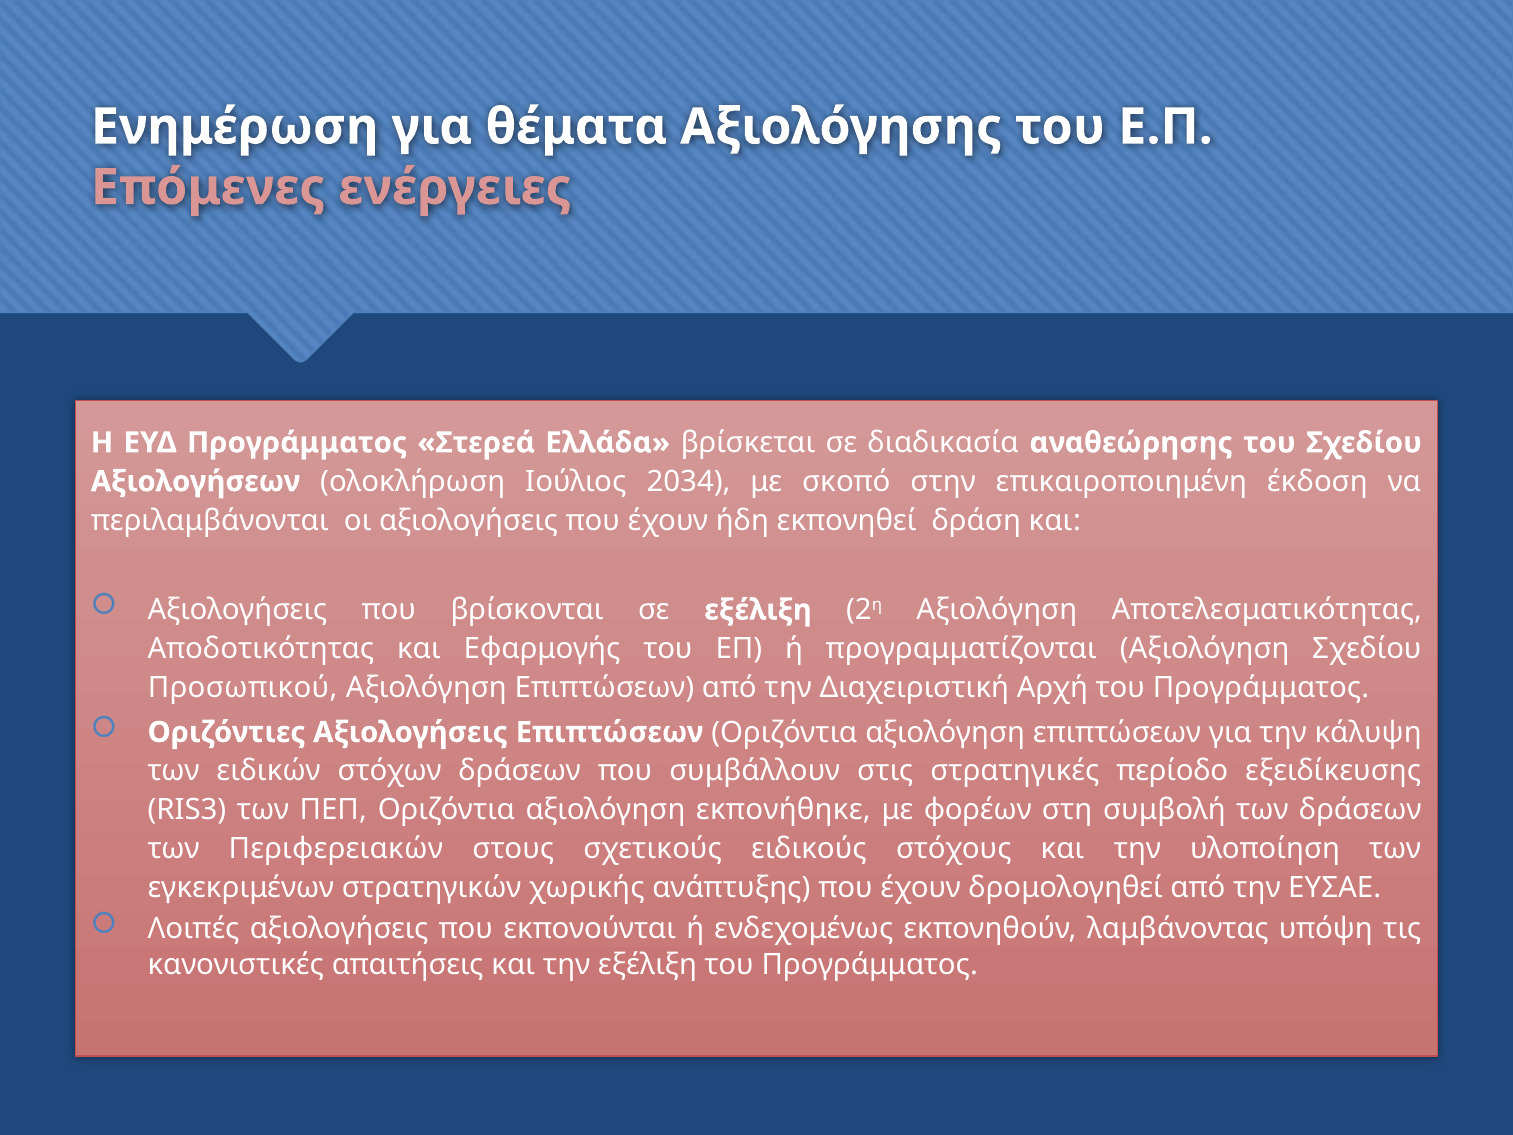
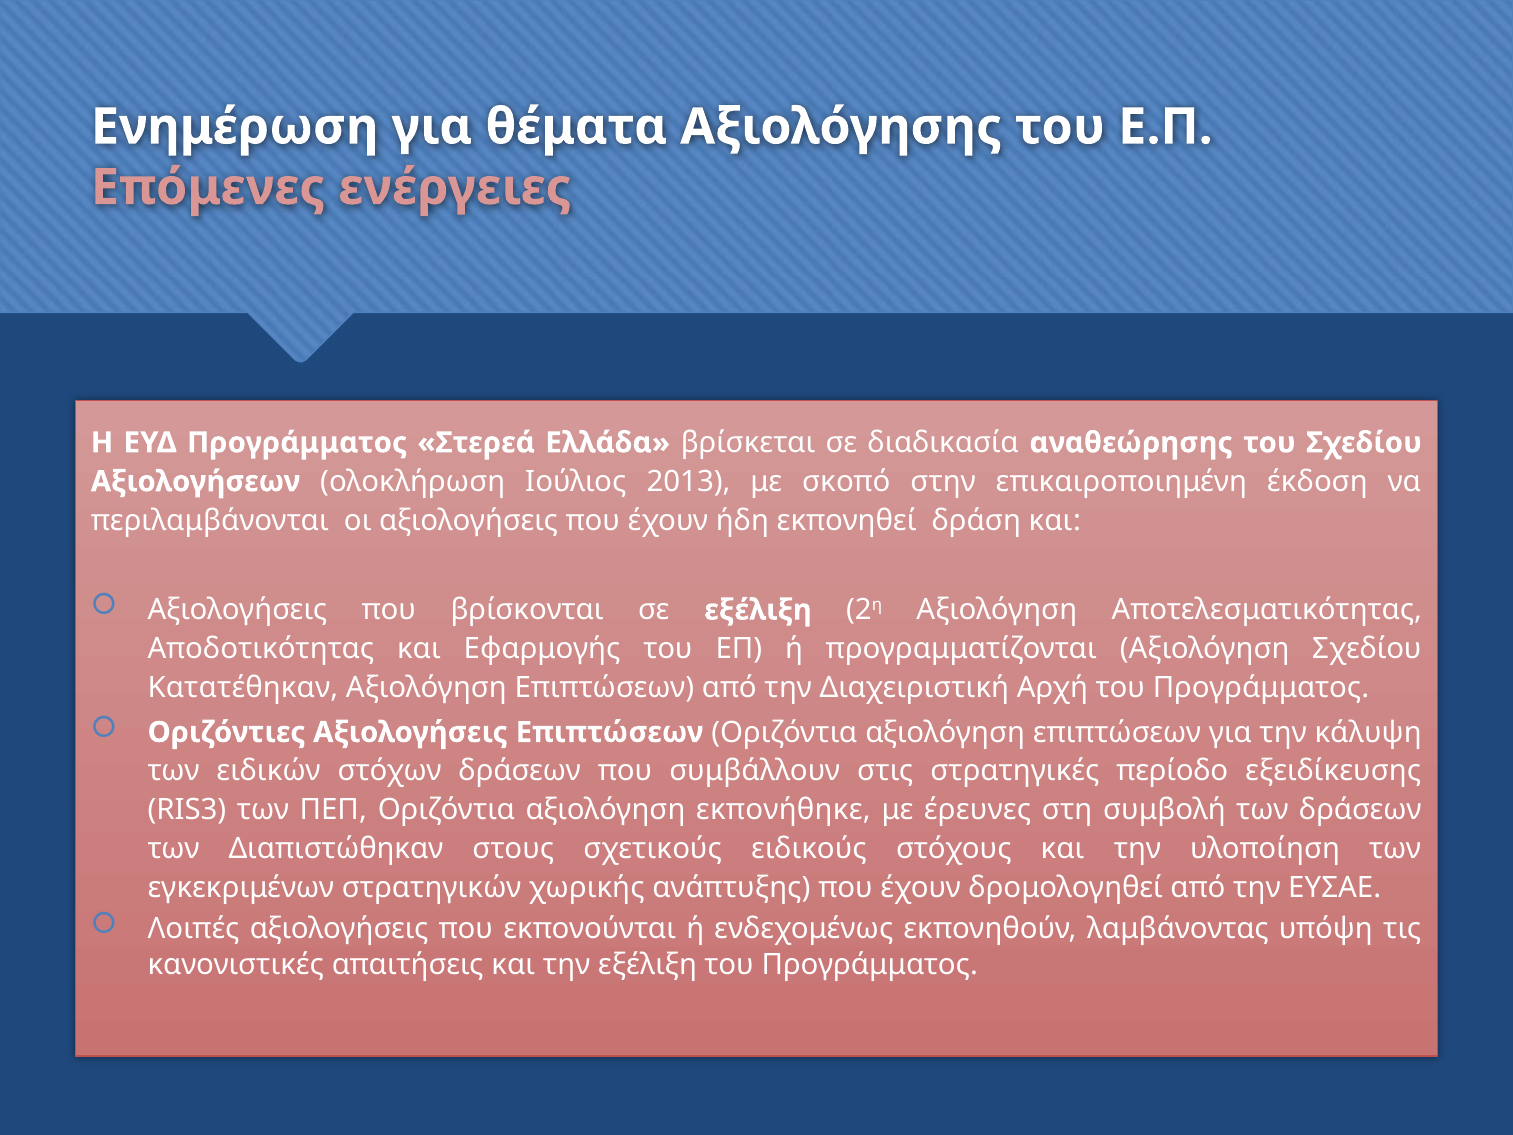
2034: 2034 -> 2013 (689, 481)
Προσωπικού: Προσωπικού -> Κατατέθηκαν (243, 687)
φορέων: φορέων -> έρευνες (978, 810)
Περιφερειακών: Περιφερειακών -> Διαπιστώθηκαν (336, 849)
